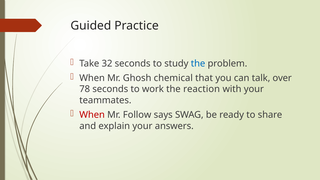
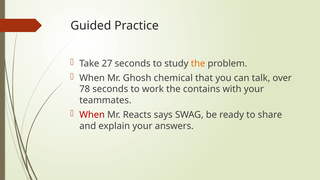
32: 32 -> 27 (107, 63)
the colour: blue -> orange (198, 63)
reaction: reaction -> contains (202, 89)
Follow: Follow -> Reacts (137, 115)
